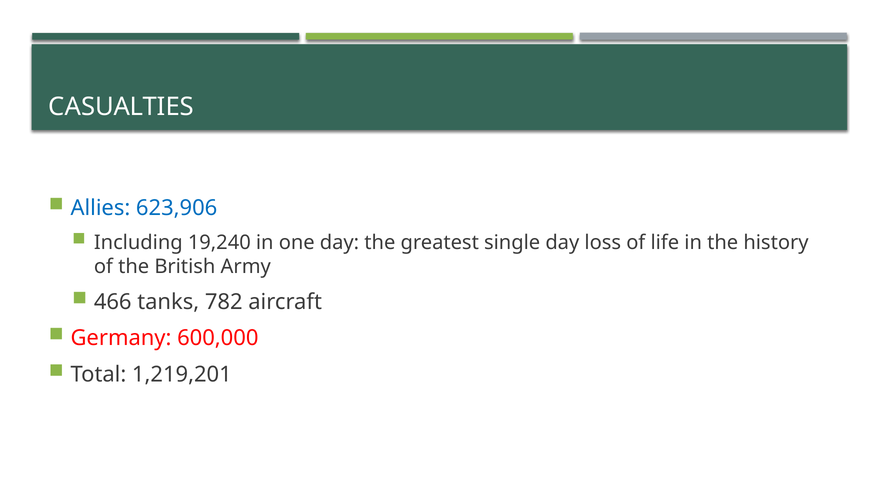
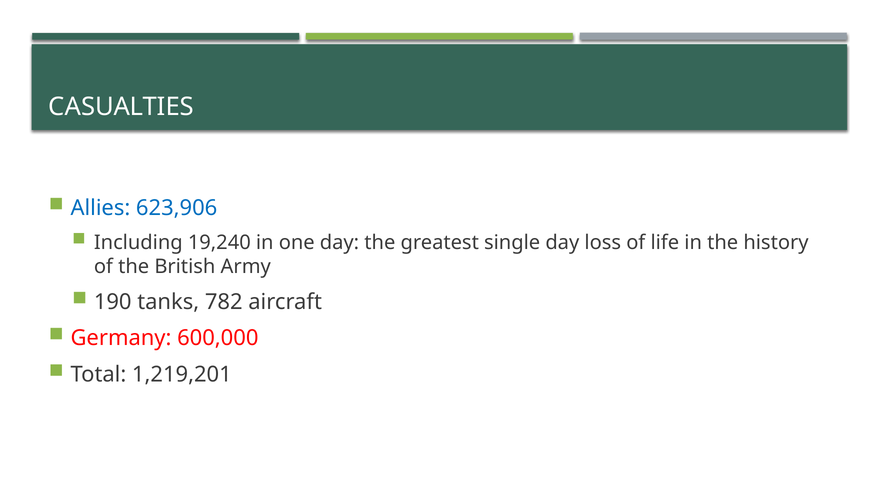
466: 466 -> 190 (113, 302)
